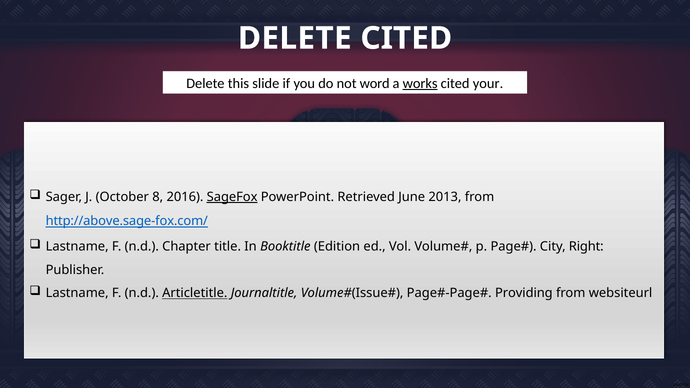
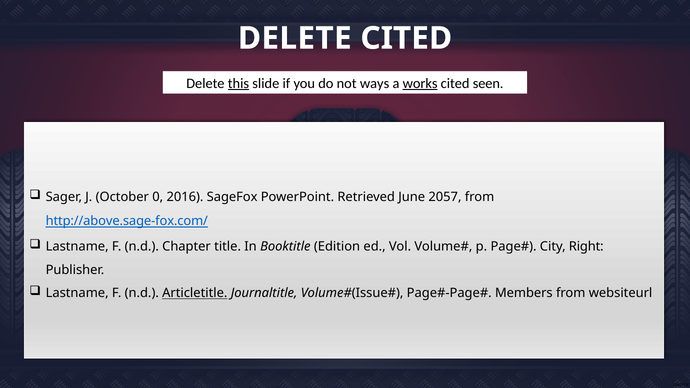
this underline: none -> present (238, 83)
word: word -> ways (375, 83)
your: your -> seen (488, 83)
8: 8 -> 0 (158, 197)
SageFox underline: present -> none (232, 197)
2013: 2013 -> 2057 (445, 197)
Providing: Providing -> Members (524, 293)
